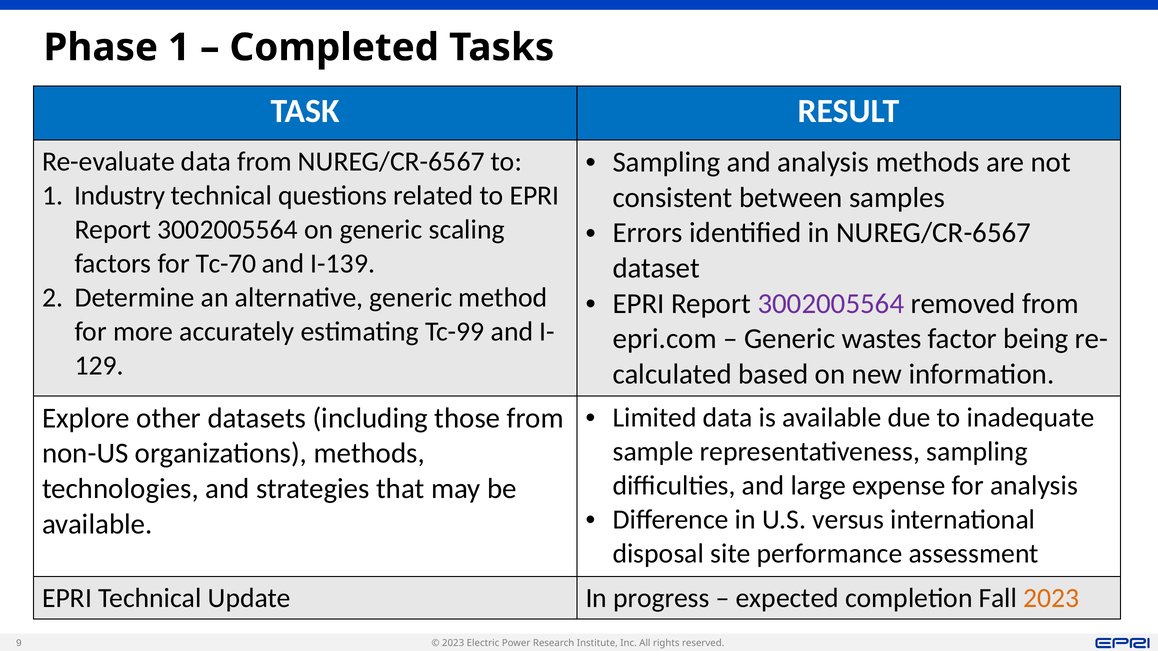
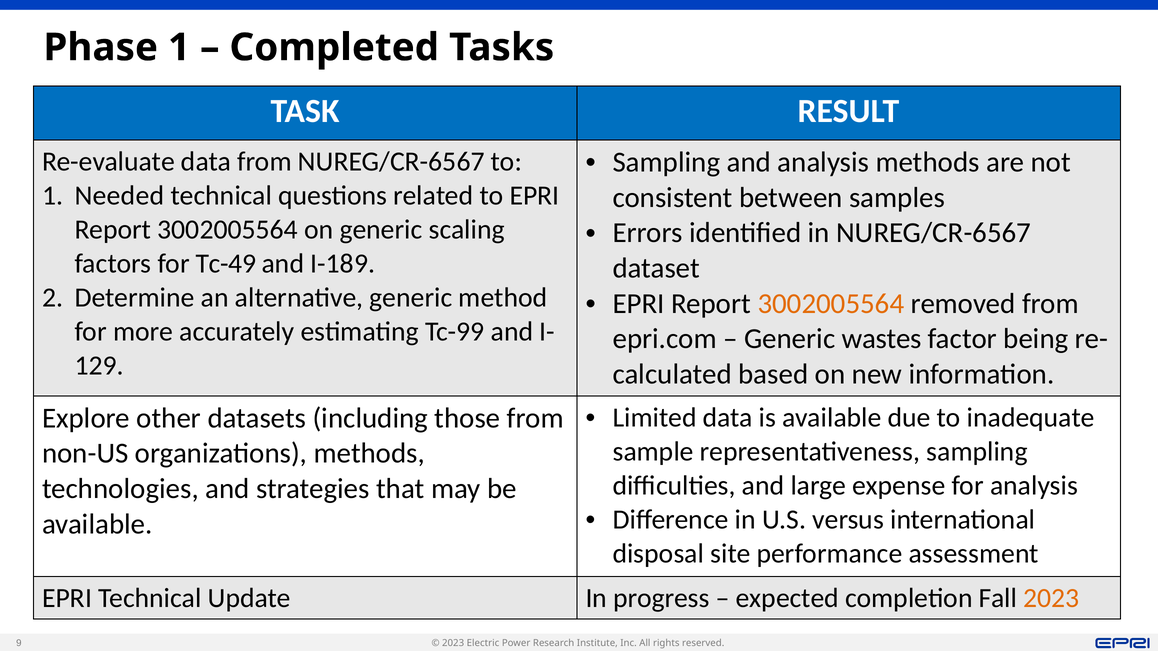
Industry: Industry -> Needed (119, 196)
Tc-70: Tc-70 -> Tc-49 (226, 264)
I-139: I-139 -> I-189 (343, 264)
3002005564 colour: purple -> orange (831, 304)
